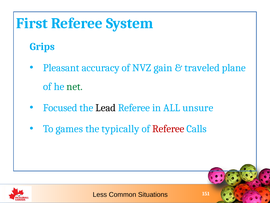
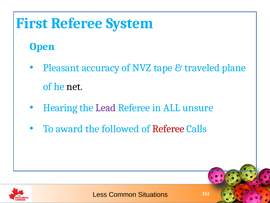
Grips: Grips -> Open (42, 47)
gain: gain -> tape (163, 68)
net colour: green -> black (75, 87)
Focused: Focused -> Hearing (60, 108)
Lead colour: black -> purple (106, 108)
games: games -> award (69, 129)
typically: typically -> followed (120, 129)
